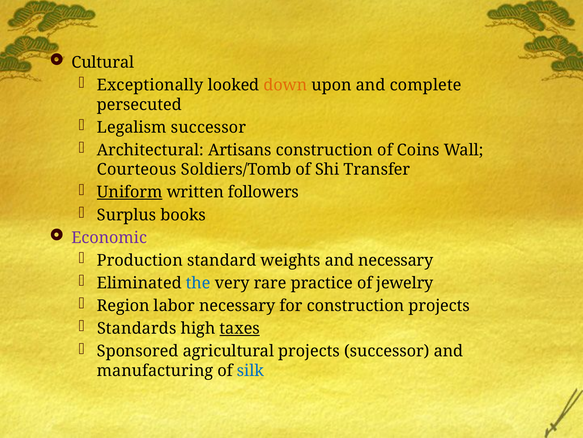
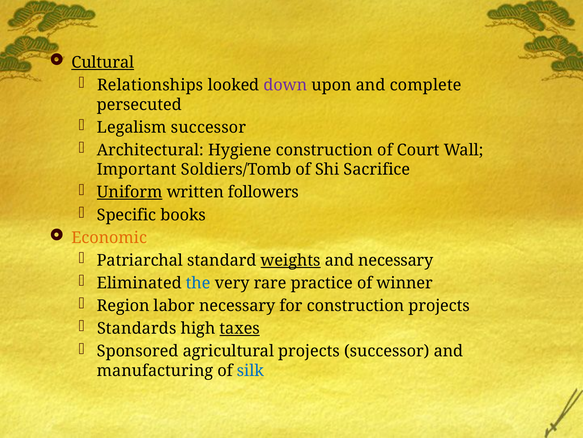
Cultural underline: none -> present (103, 62)
Exceptionally: Exceptionally -> Relationships (150, 85)
down colour: orange -> purple (285, 85)
Artisans: Artisans -> Hygiene (240, 150)
Coins: Coins -> Court (418, 150)
Courteous: Courteous -> Important (137, 169)
Transfer: Transfer -> Sacrifice (377, 169)
Surplus: Surplus -> Specific (127, 215)
Economic colour: purple -> orange (109, 237)
Production: Production -> Patriarchal (140, 260)
weights underline: none -> present (291, 260)
jewelry: jewelry -> winner (405, 283)
